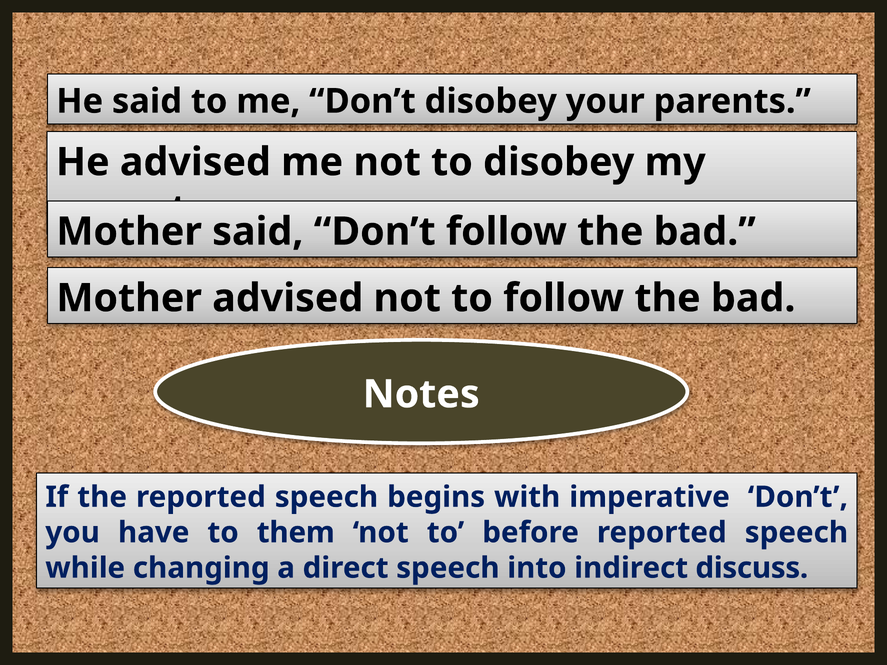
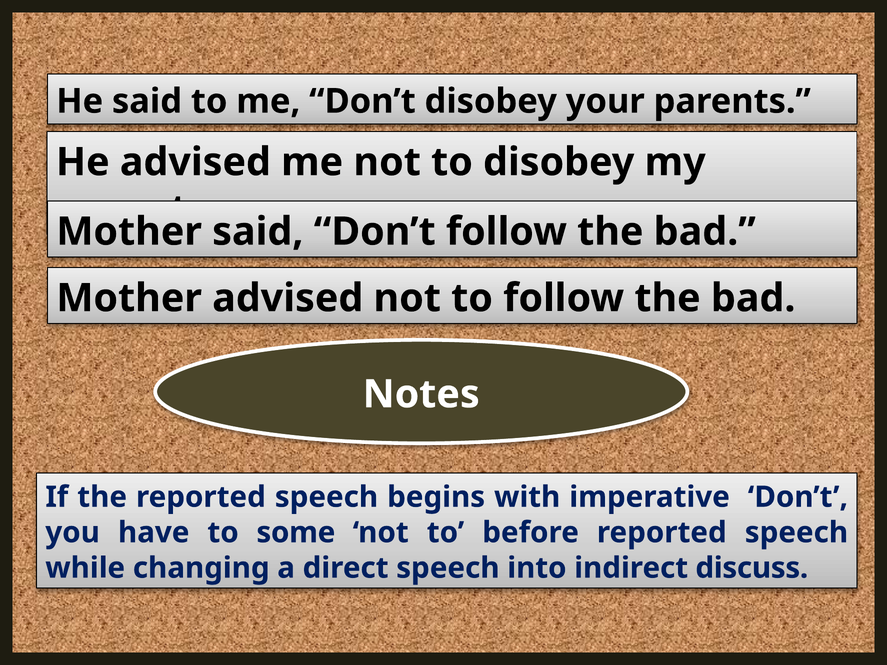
them: them -> some (296, 533)
